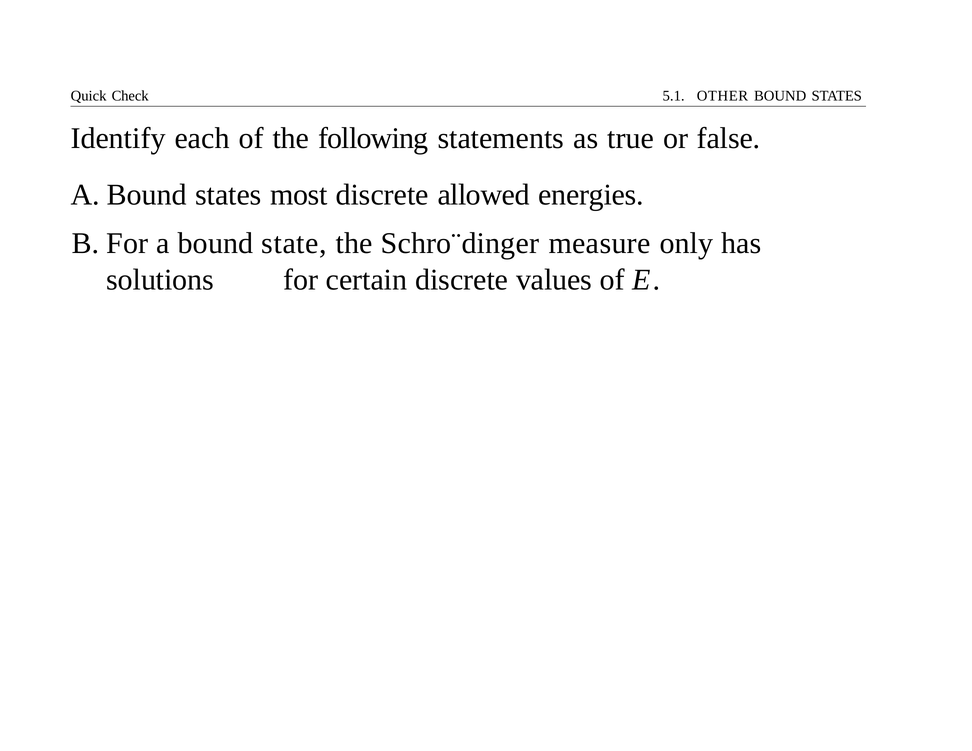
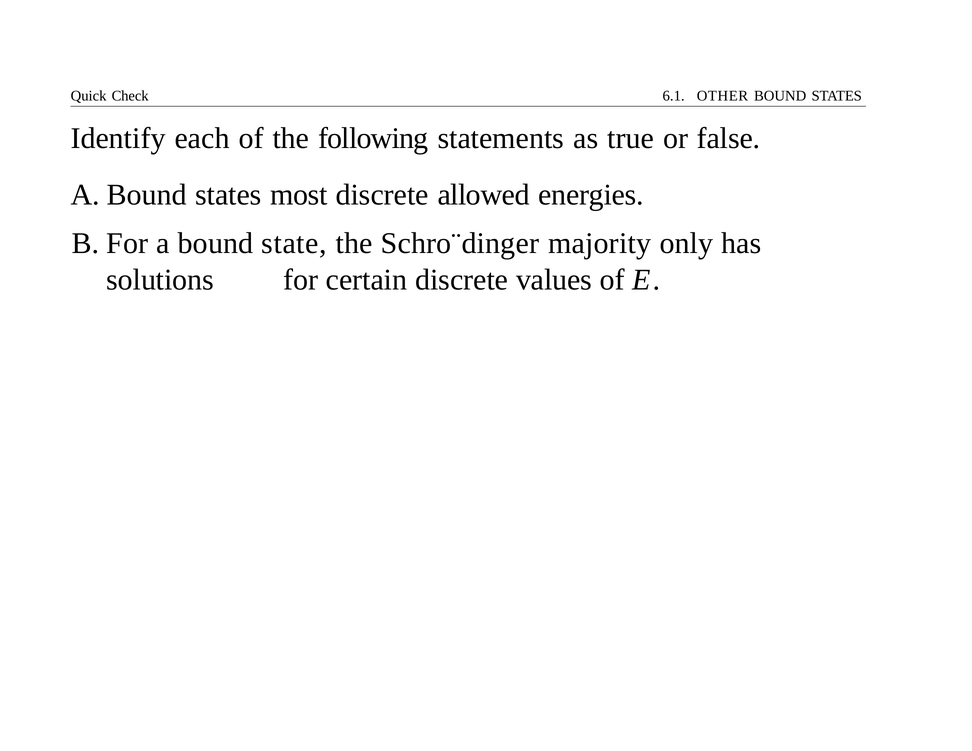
5.1: 5.1 -> 6.1 (674, 96)
measure: measure -> majority (600, 243)
